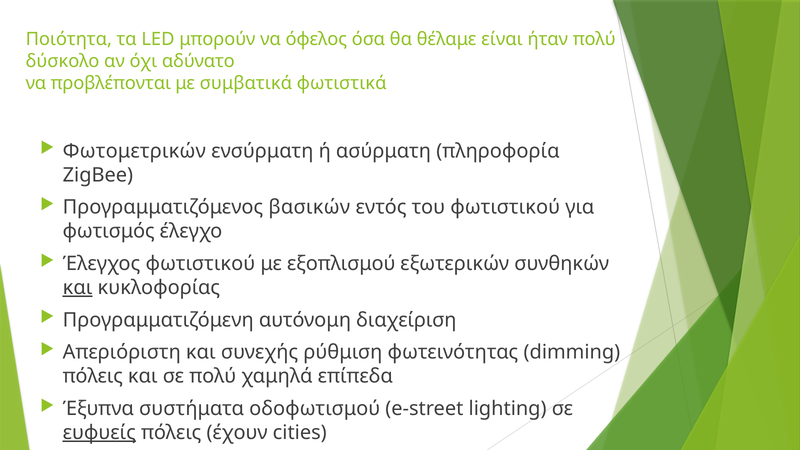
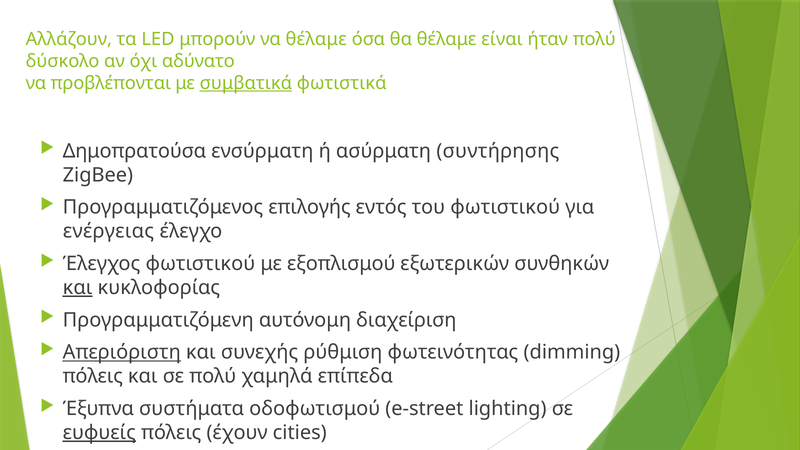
Ποιότητα: Ποιότητα -> Αλλάζουν (69, 39)
να όφελος: όφελος -> θέλαμε (316, 39)
συμβατικά underline: none -> present (246, 83)
Φωτομετρικών: Φωτομετρικών -> Δημοπρατούσα (134, 151)
πληροφορία: πληροφορία -> συντήρησης (498, 151)
βασικών: βασικών -> επιλογής (309, 207)
φωτισμός: φωτισμός -> ενέργειας (108, 231)
Απεριόριστη underline: none -> present (122, 352)
